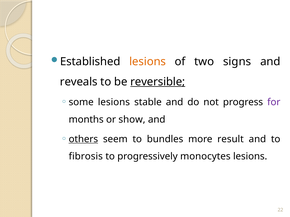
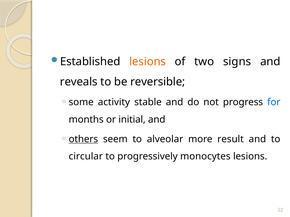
reversible underline: present -> none (158, 82)
some lesions: lesions -> activity (114, 102)
for colour: purple -> blue (274, 102)
show: show -> initial (132, 120)
bundles: bundles -> alveolar (165, 139)
fibrosis: fibrosis -> circular (86, 157)
